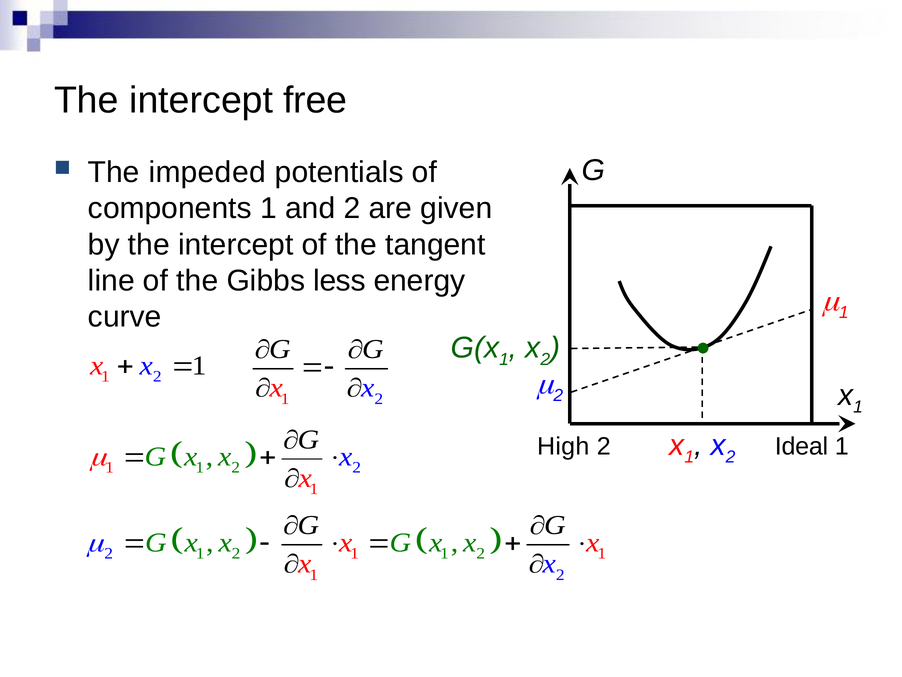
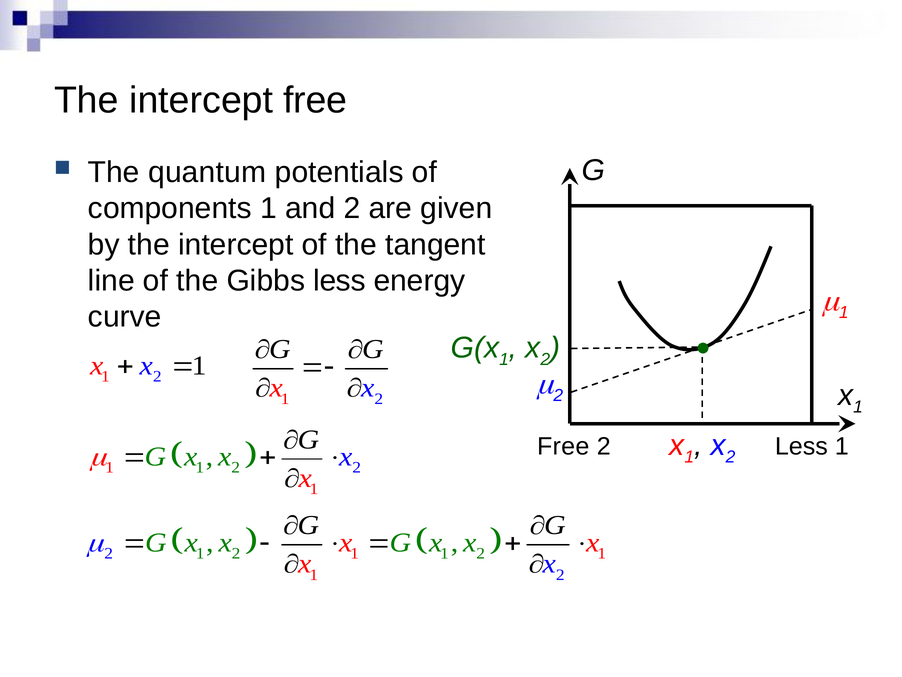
impeded: impeded -> quantum (207, 172)
Ideal: Ideal -> Less (801, 446)
High: High -> Free (563, 446)
